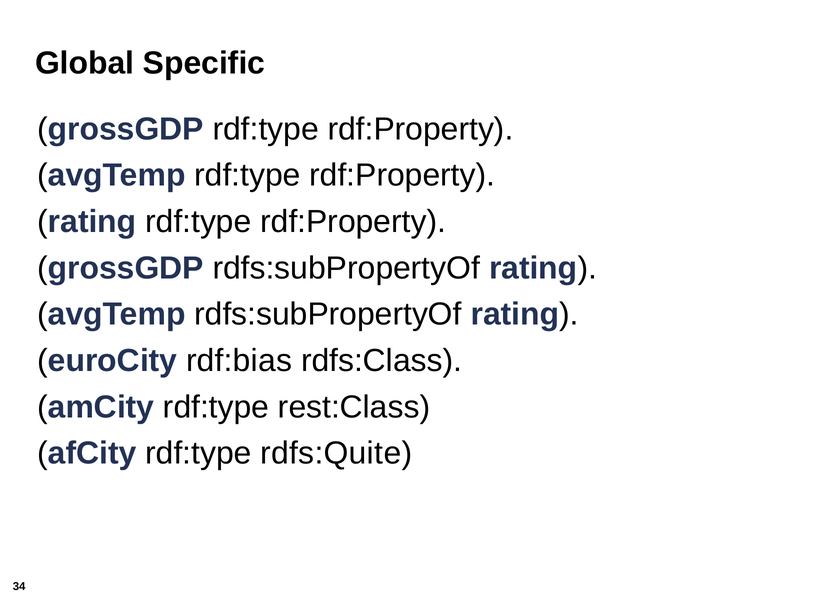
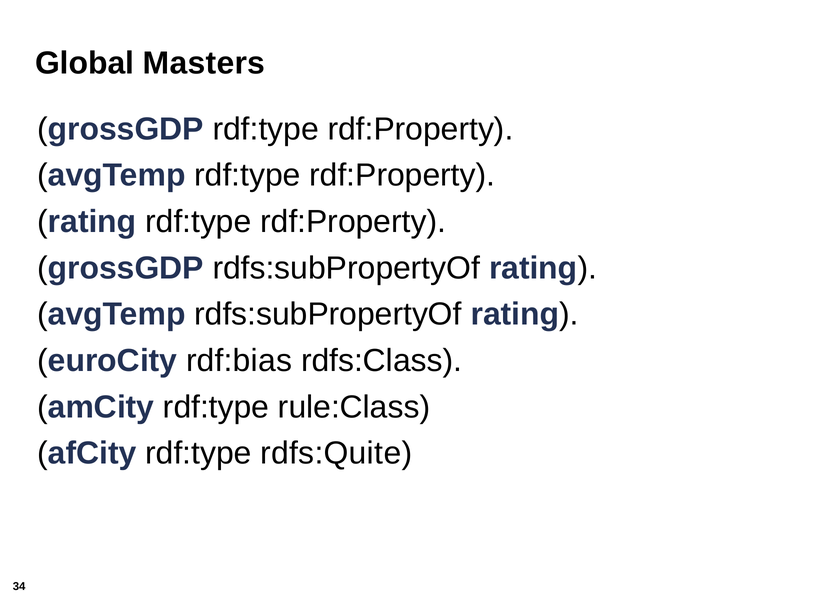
Specific: Specific -> Masters (204, 63)
rest:Class: rest:Class -> rule:Class (354, 407)
